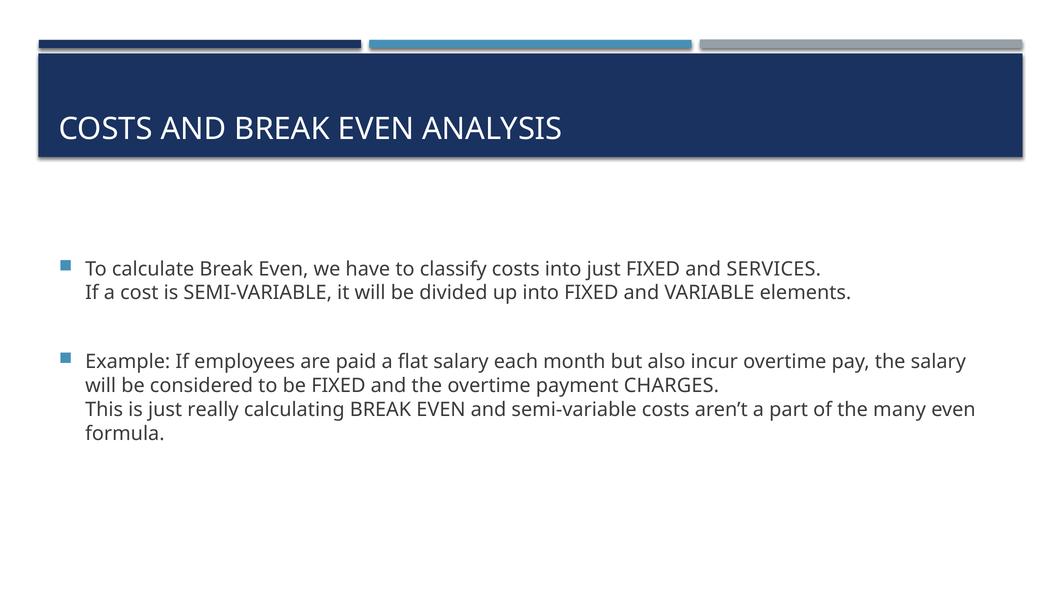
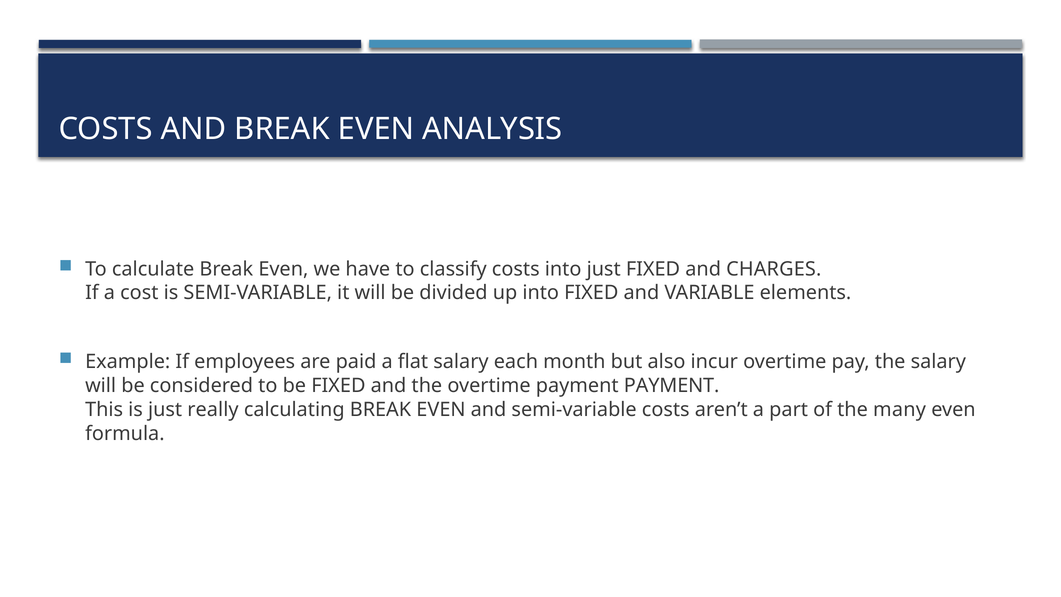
SERVICES: SERVICES -> CHARGES (774, 269)
payment CHARGES: CHARGES -> PAYMENT (672, 386)
